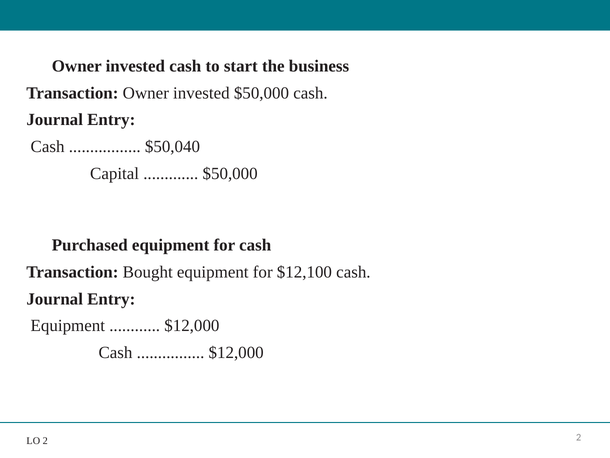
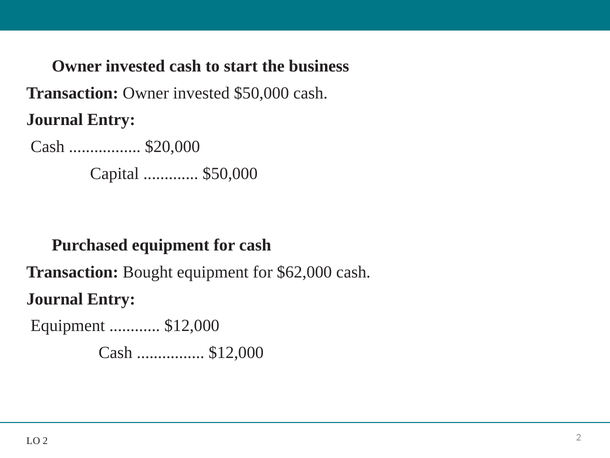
$50,040: $50,040 -> $20,000 (172, 146)
$12,100: $12,100 -> $62,000 (304, 272)
